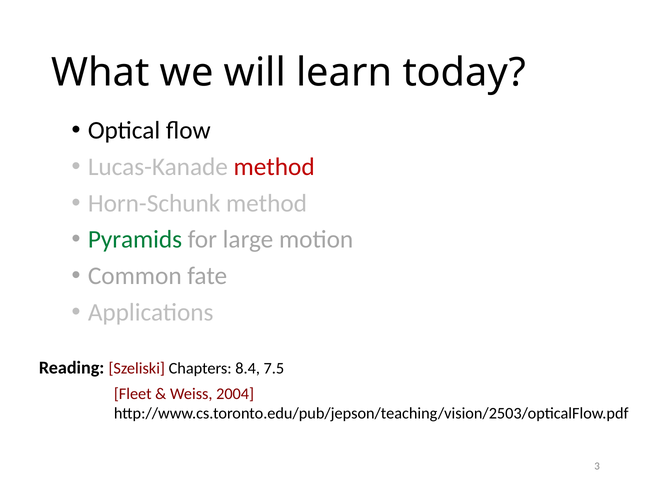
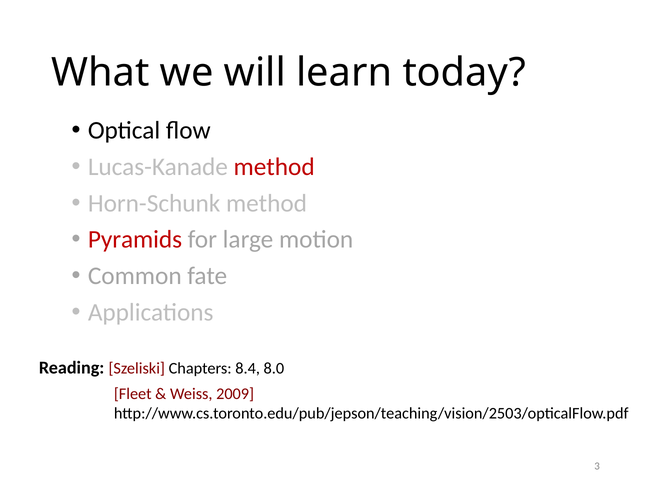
Pyramids colour: green -> red (135, 240)
7.5: 7.5 -> 8.0 (274, 369)
2004: 2004 -> 2009 (235, 394)
